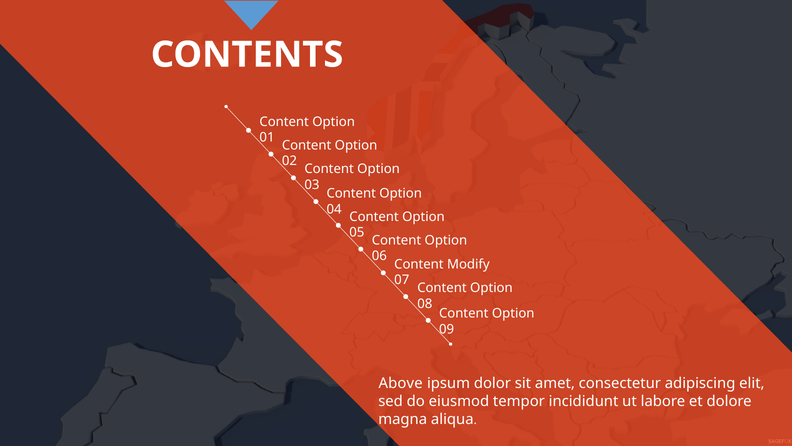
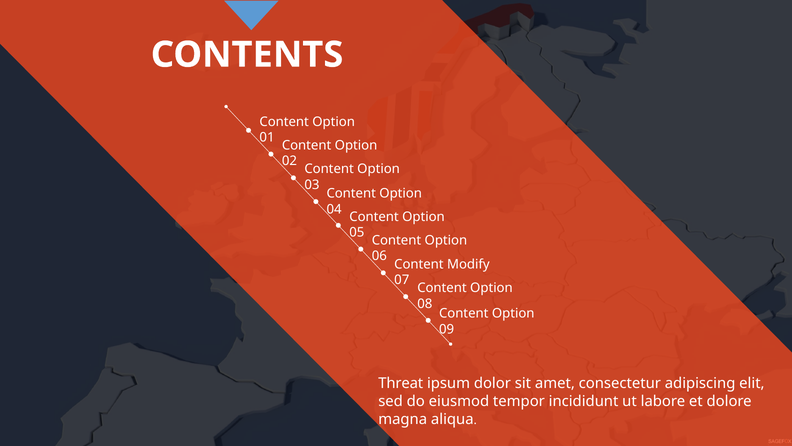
Above: Above -> Threat (401, 383)
